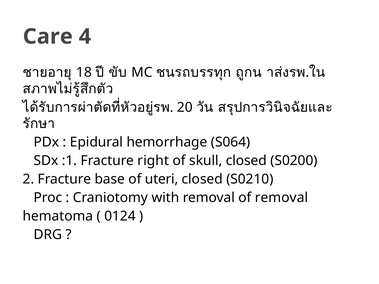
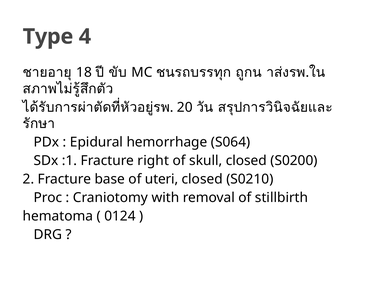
Care: Care -> Type (48, 37)
of removal: removal -> stillbirth (282, 198)
